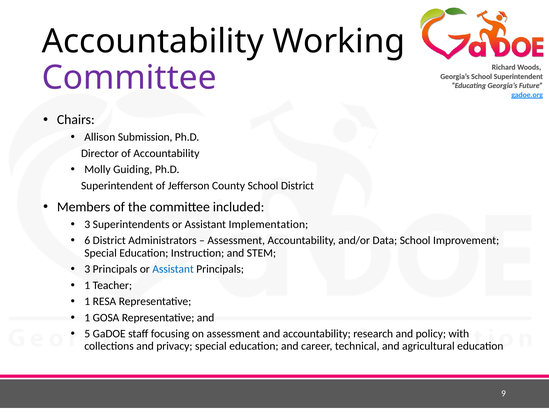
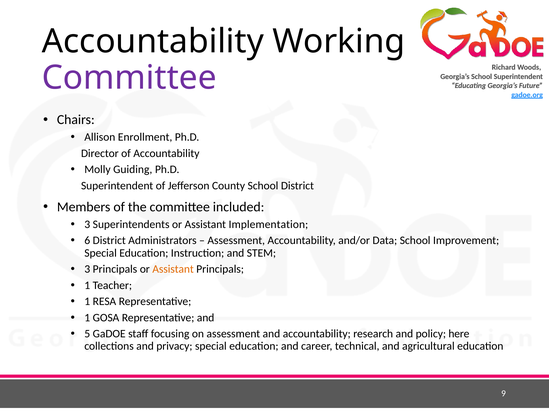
Submission: Submission -> Enrollment (145, 137)
Assistant colour: blue -> orange (173, 269)
with: with -> here (459, 334)
